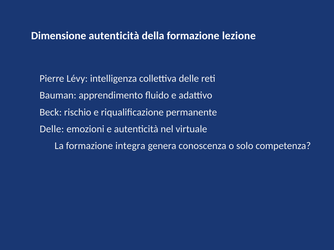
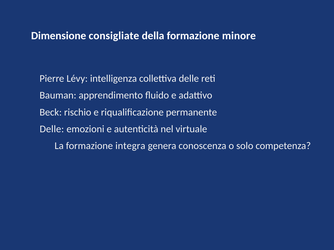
Dimensione autenticità: autenticità -> consigliate (114, 36)
lezione: lezione -> minore (239, 36)
